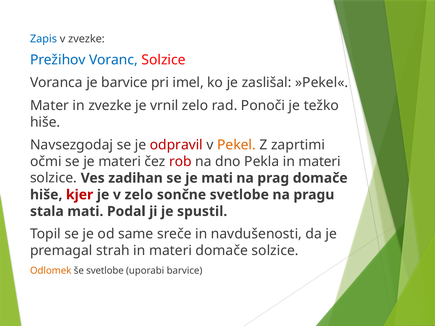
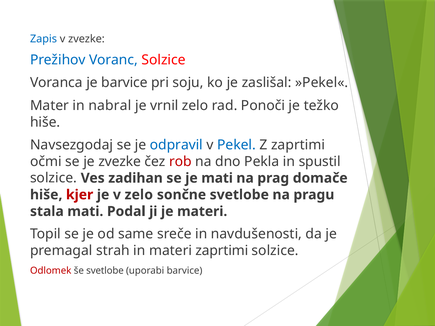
imel: imel -> soju (188, 83)
in zvezke: zvezke -> nabral (110, 106)
odpravil colour: red -> blue (176, 145)
Pekel colour: orange -> blue (237, 145)
je materi: materi -> zvezke (120, 162)
Pekla in materi: materi -> spustil (320, 162)
je spustil: spustil -> materi (202, 212)
materi domače: domače -> zaprtimi (222, 251)
Odlomek colour: orange -> red (51, 271)
